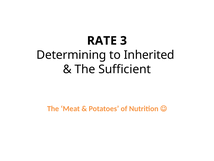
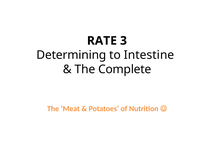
Inherited: Inherited -> Intestine (149, 55)
Sufficient: Sufficient -> Complete (125, 69)
